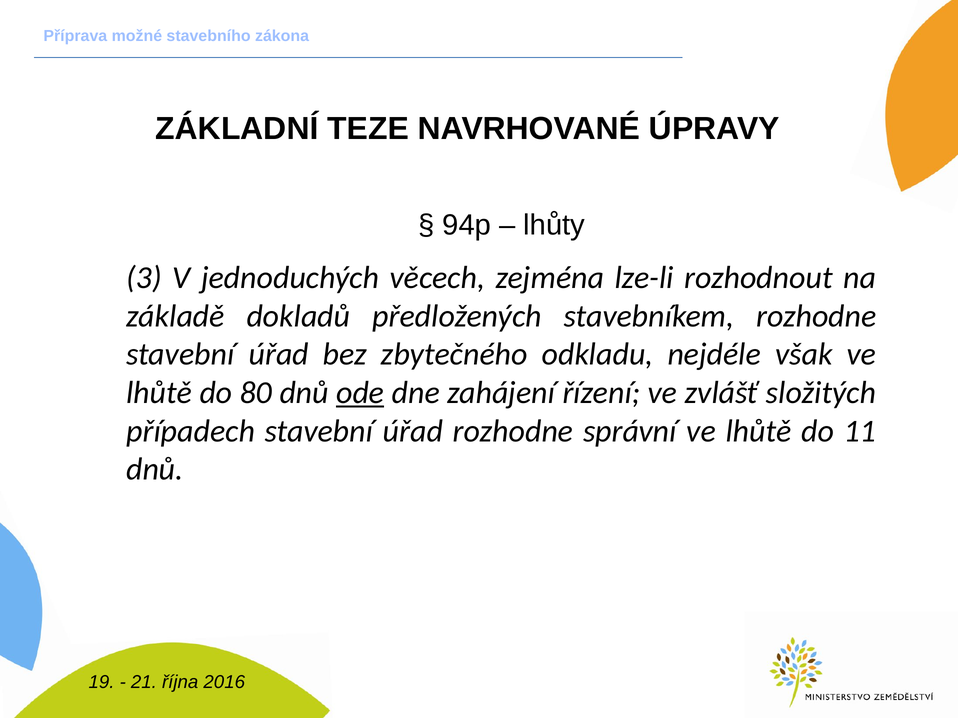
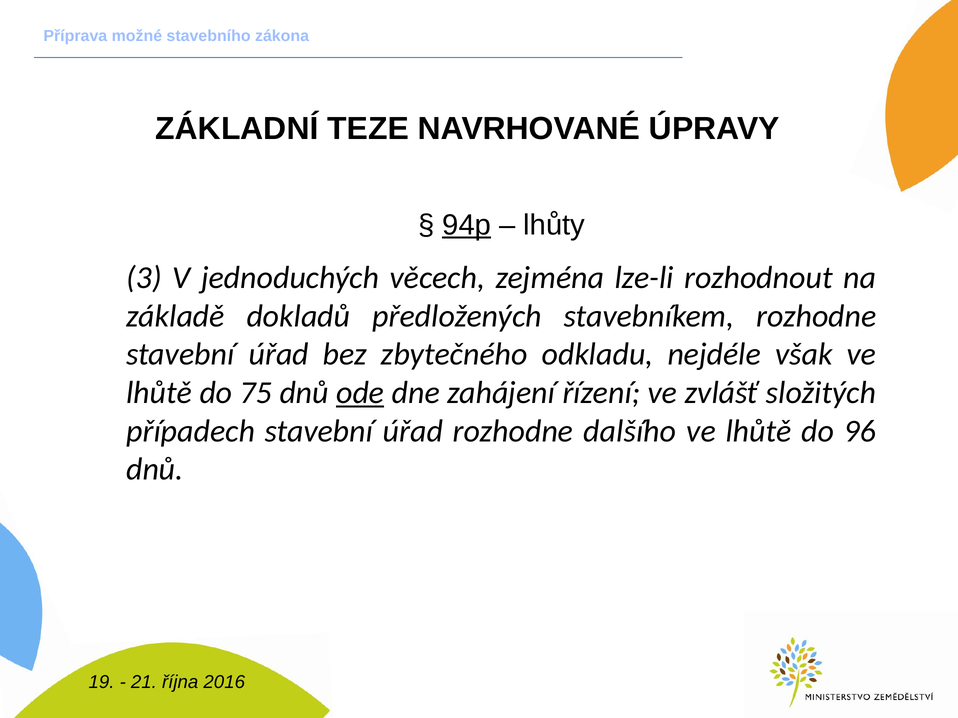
94p underline: none -> present (467, 225)
80: 80 -> 75 (256, 393)
správní: správní -> dalšího (630, 431)
11: 11 -> 96 (860, 431)
